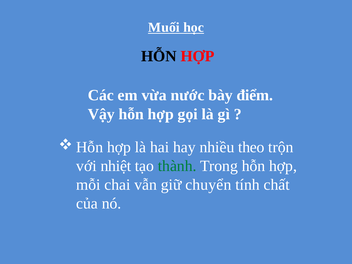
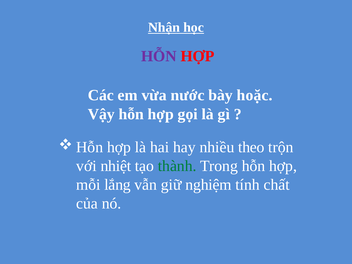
Muối: Muối -> Nhận (164, 27)
HỖN colour: black -> purple (159, 56)
điểm: điểm -> hoặc (255, 95)
chai: chai -> lắng (118, 185)
chuyển: chuyển -> nghiệm (209, 185)
